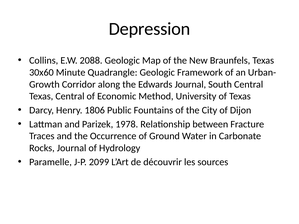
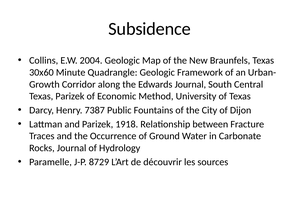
Depression: Depression -> Subsidence (150, 29)
2088: 2088 -> 2004 (91, 61)
Texas Central: Central -> Parizek (70, 96)
1806: 1806 -> 7387 (95, 110)
1978: 1978 -> 1918 (127, 124)
2099: 2099 -> 8729 (99, 162)
